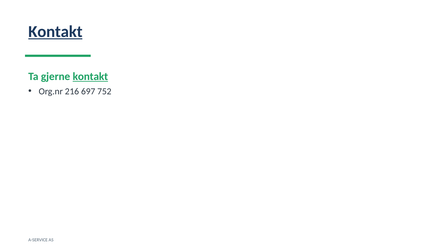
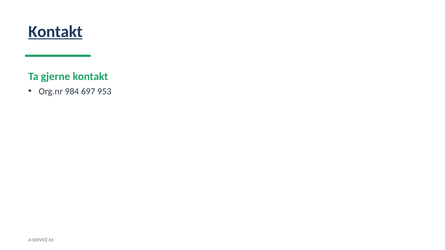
kontakt underline: present -> none (90, 77)
216: 216 -> 984 (72, 92)
752: 752 -> 953 (104, 92)
